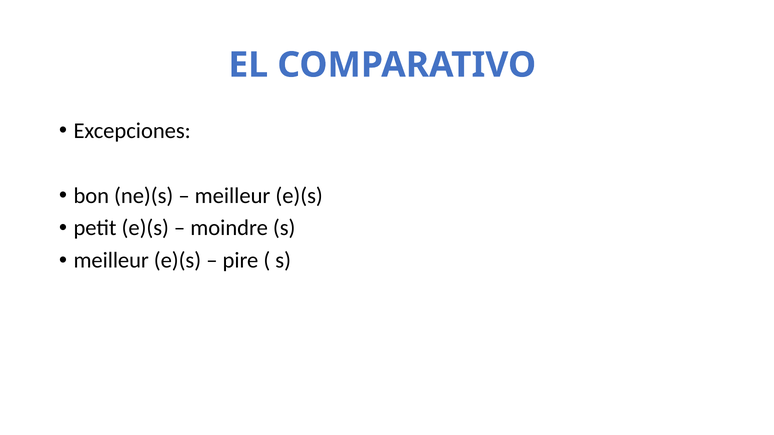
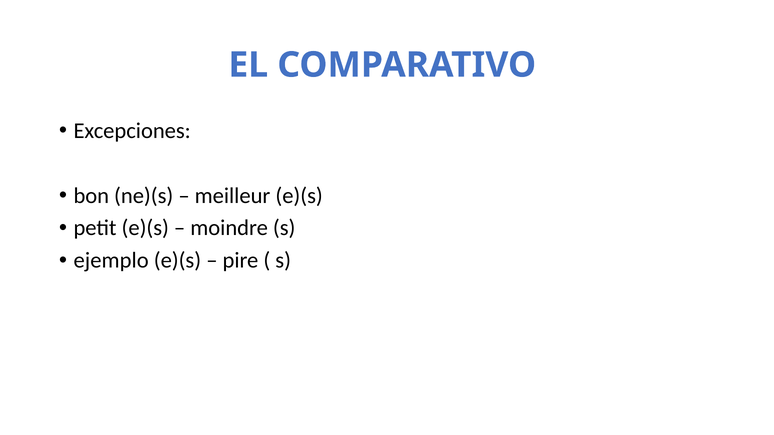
meilleur: meilleur -> ejemplo (111, 261)
